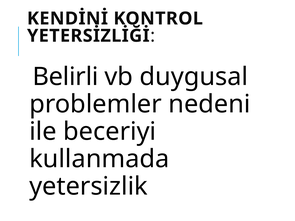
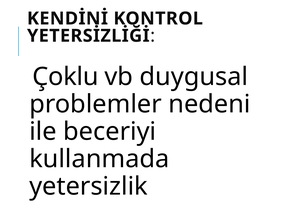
Belirli: Belirli -> Çoklu (65, 77)
